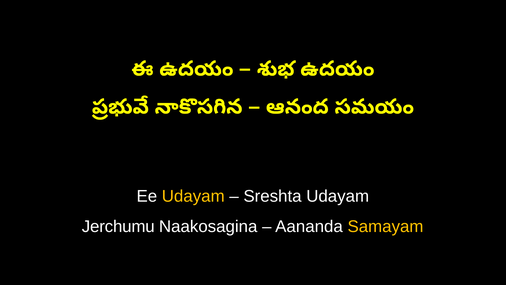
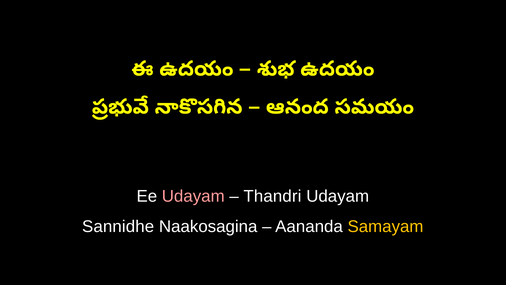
Udayam colour: yellow -> pink (193, 196)
Sreshta: Sreshta -> Thandri (272, 196)
Jerchumu: Jerchumu -> Sannidhe (118, 226)
